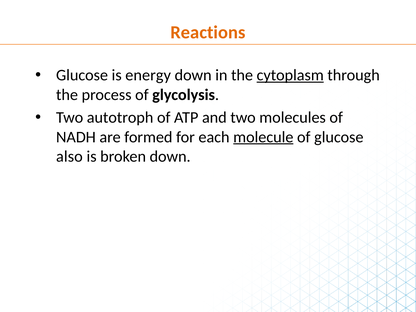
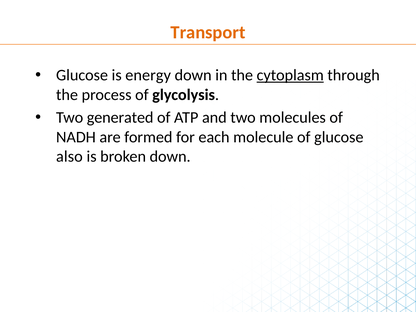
Reactions: Reactions -> Transport (208, 32)
autotroph: autotroph -> generated (120, 118)
molecule underline: present -> none (263, 137)
